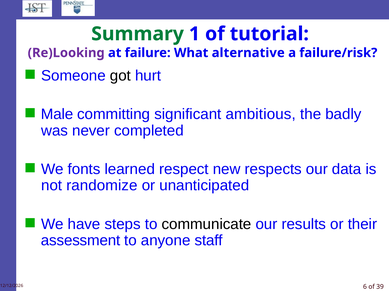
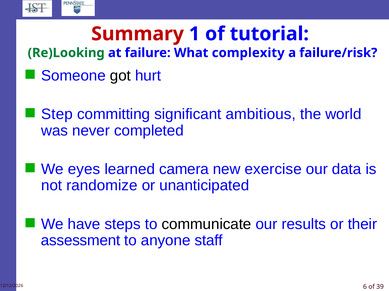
Summary colour: green -> red (138, 34)
Re)Looking colour: purple -> green (66, 53)
alternative: alternative -> complexity (248, 53)
Male: Male -> Step (57, 115)
badly: badly -> world (343, 115)
fonts: fonts -> eyes (84, 170)
respect: respect -> camera (184, 170)
respects: respects -> exercise (273, 170)
